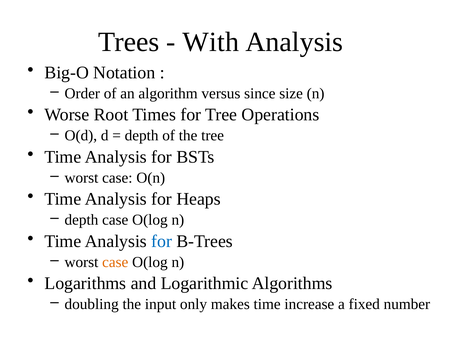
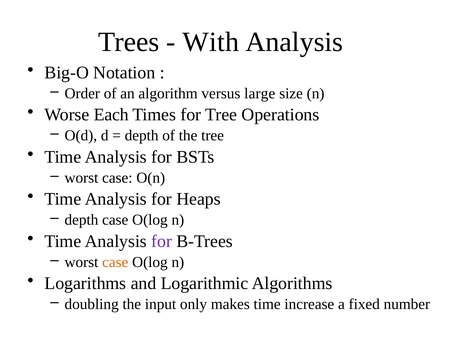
since: since -> large (260, 94)
Root: Root -> Each (111, 115)
for colour: blue -> purple (162, 242)
